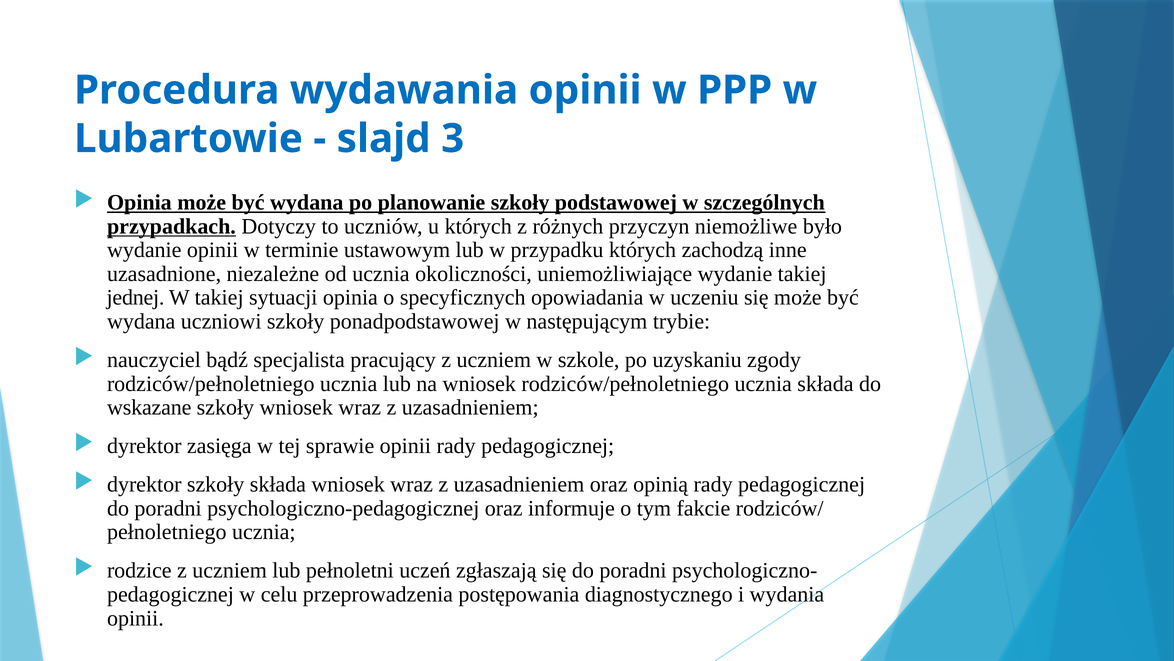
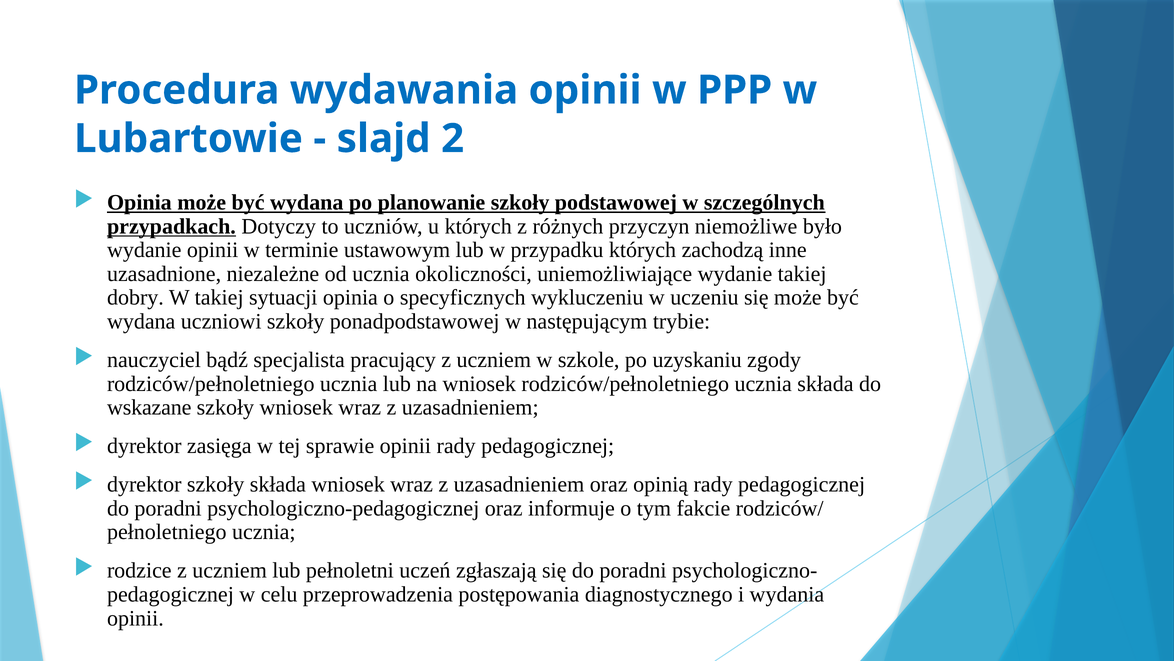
3: 3 -> 2 (453, 139)
jednej: jednej -> dobry (135, 297)
opowiadania: opowiadania -> wykluczeniu (587, 297)
